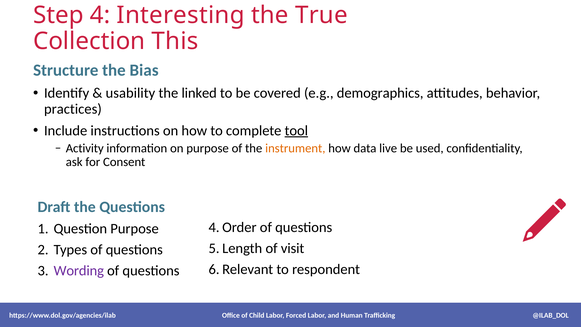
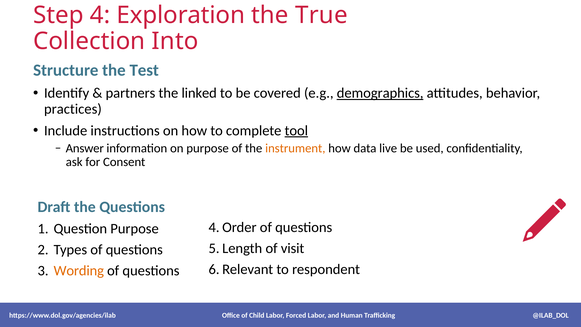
Interesting: Interesting -> Exploration (181, 15)
This: This -> Into (175, 41)
Bias: Bias -> Test (144, 70)
usability: usability -> partners (130, 93)
demographics underline: none -> present (380, 93)
Activity: Activity -> Answer (85, 148)
Wording colour: purple -> orange (79, 271)
